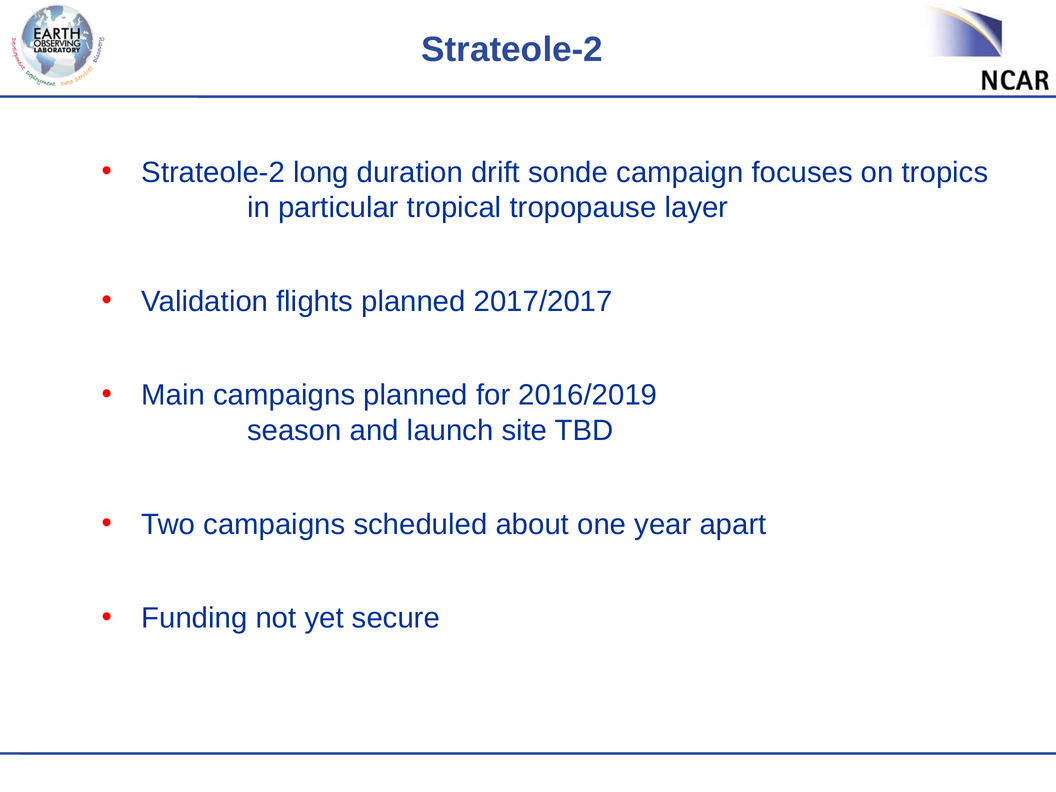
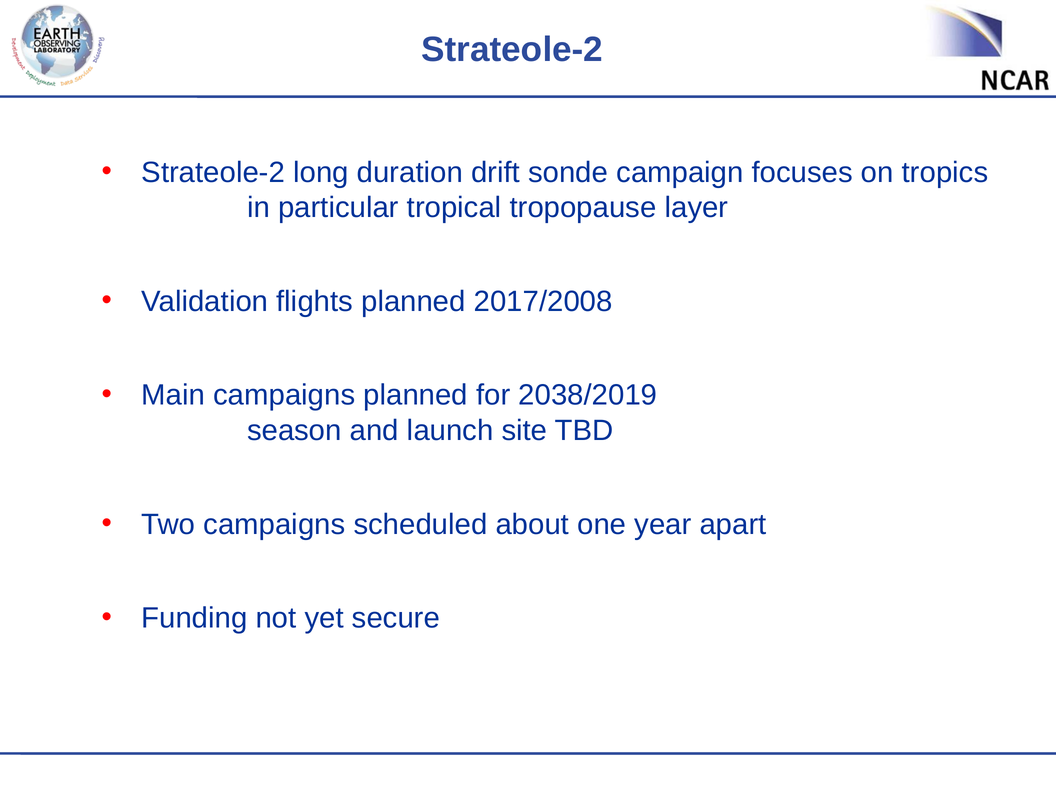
2017/2017: 2017/2017 -> 2017/2008 (543, 301)
2016/2019: 2016/2019 -> 2038/2019 (588, 395)
